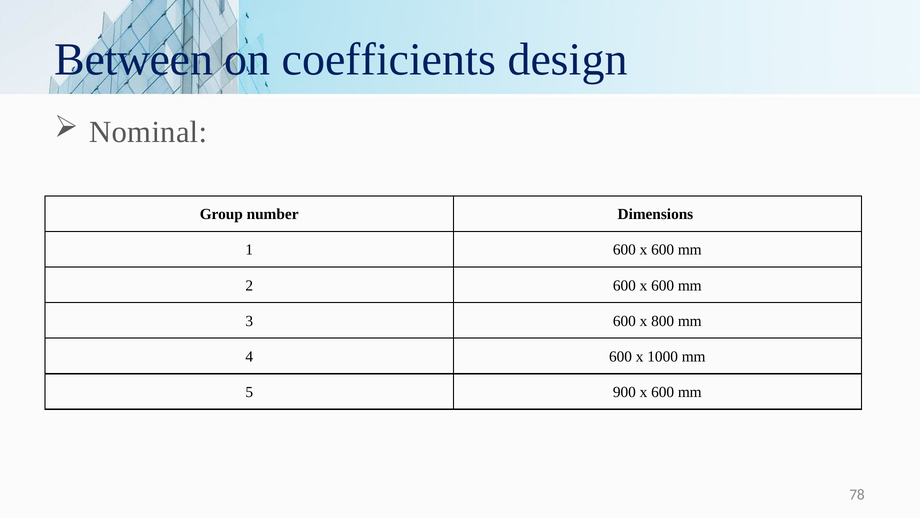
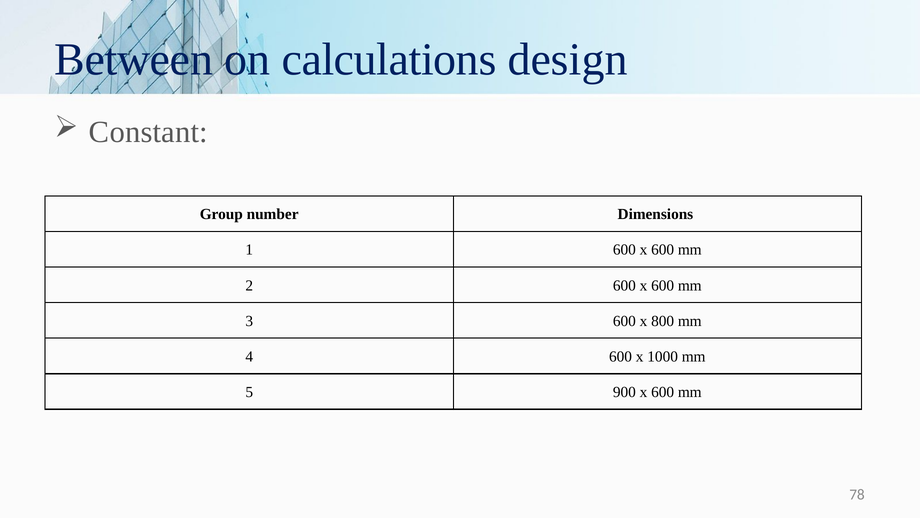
coefficients: coefficients -> calculations (389, 60)
Nominal: Nominal -> Constant (148, 132)
